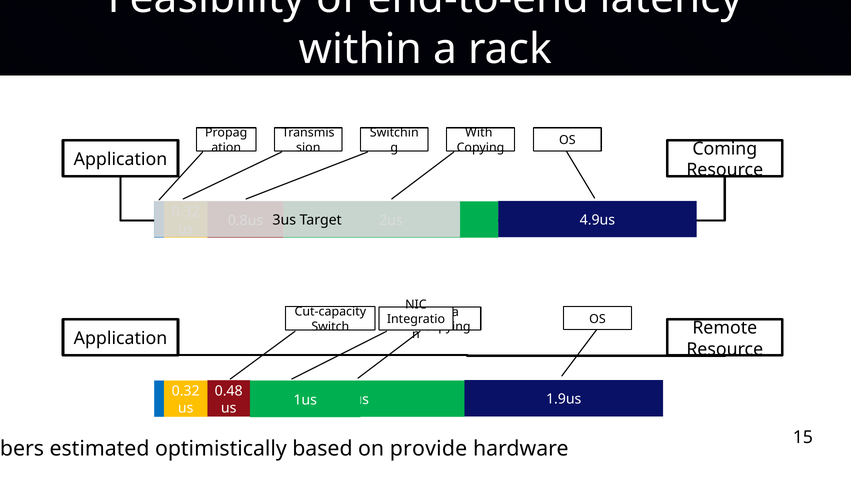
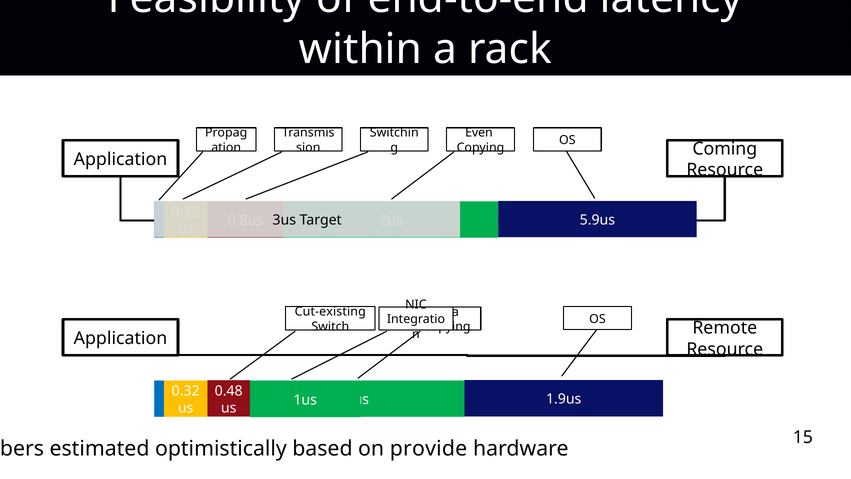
With: With -> Even (479, 133)
4.9us: 4.9us -> 5.9us (597, 220)
Cut-capacity: Cut-capacity -> Cut-existing (330, 312)
